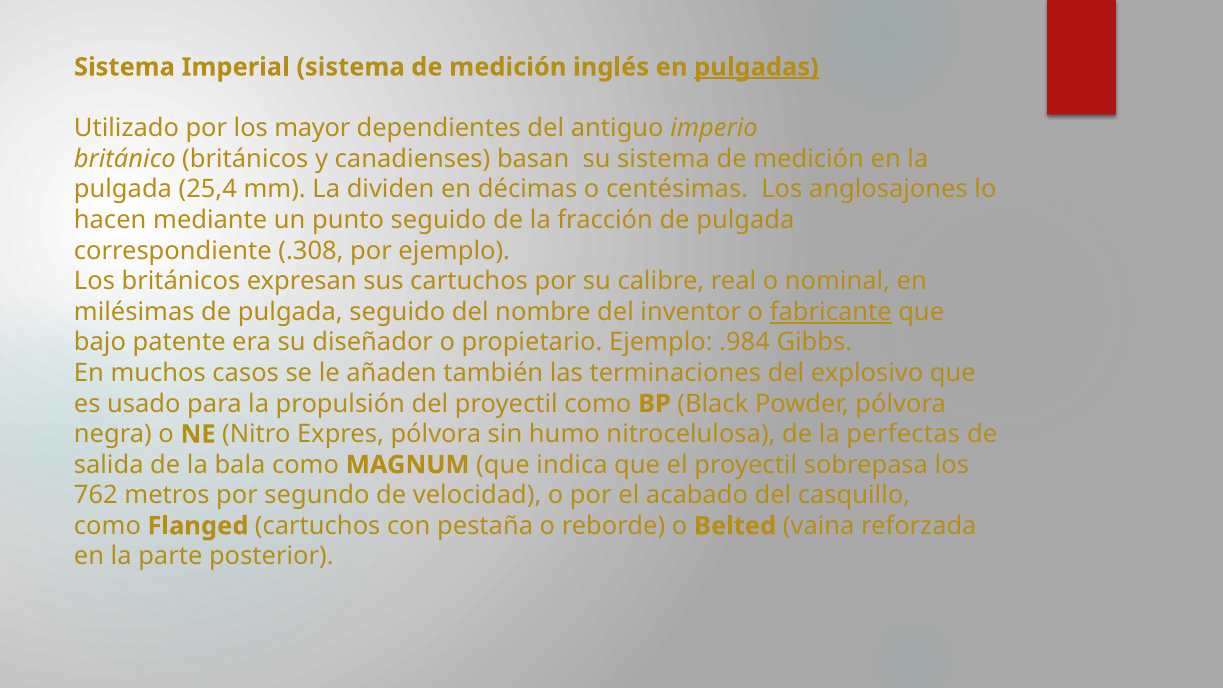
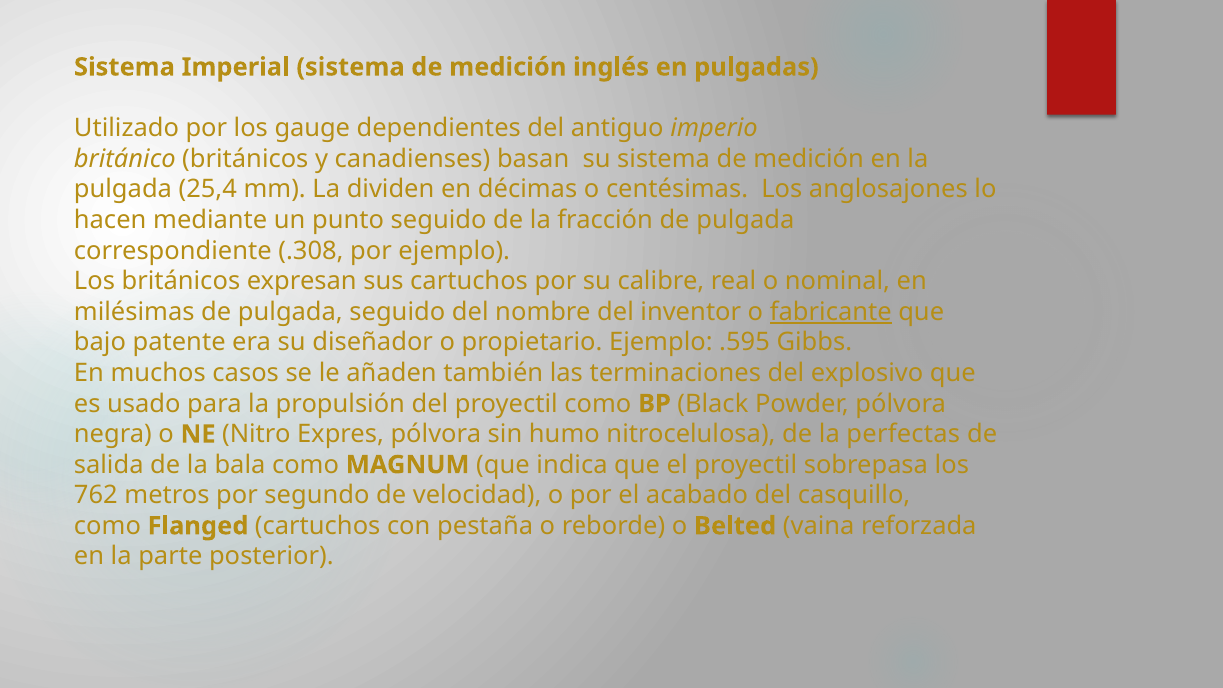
pulgadas underline: present -> none (756, 67)
mayor: mayor -> gauge (312, 128)
.984: .984 -> .595 (745, 342)
